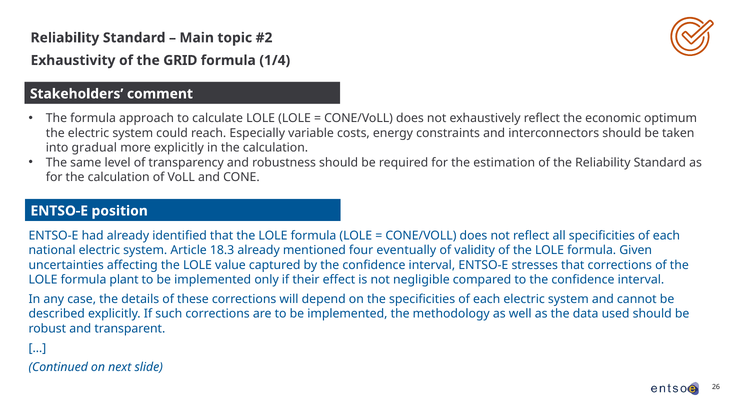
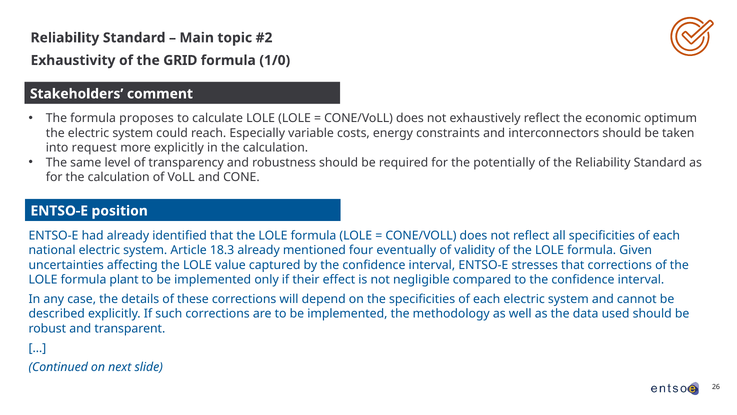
1/4: 1/4 -> 1/0 (275, 60)
approach: approach -> proposes (147, 118)
gradual: gradual -> request (94, 148)
estimation: estimation -> potentially (504, 162)
